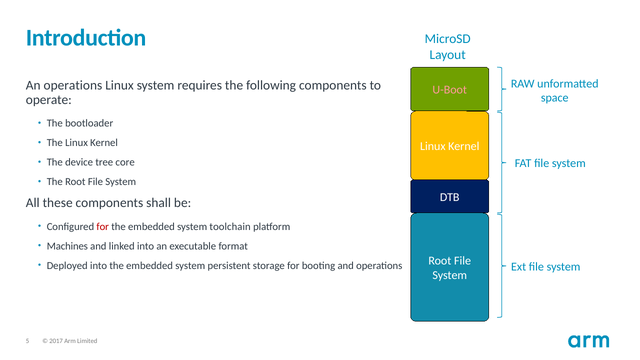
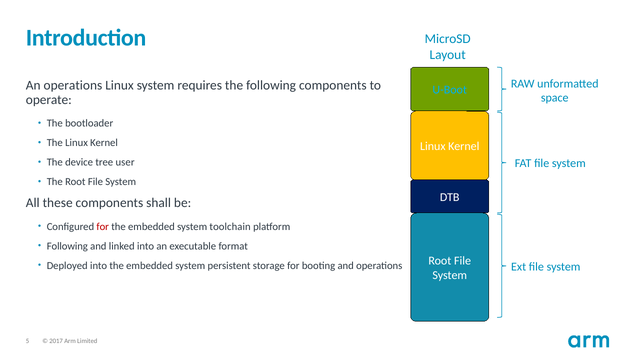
U-Boot colour: pink -> light blue (450, 90)
core: core -> user (125, 162)
Machines: Machines -> Following (67, 246)
